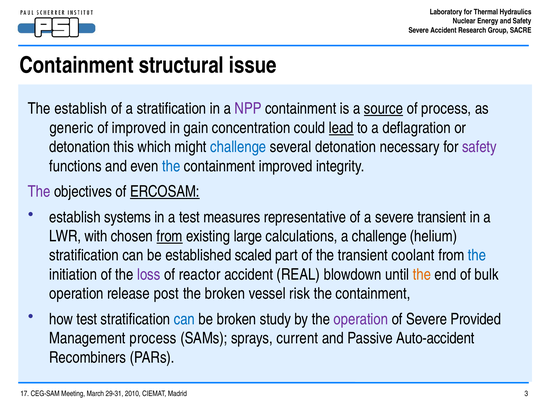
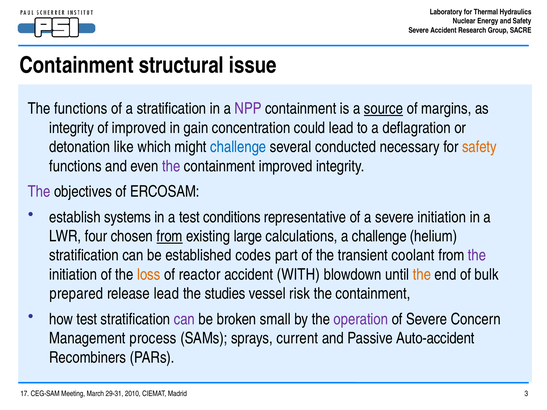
The establish: establish -> functions (81, 109)
of process: process -> margins (446, 109)
generic: generic -> integrity (72, 128)
lead underline: present -> none (341, 128)
this: this -> like (124, 147)
several detonation: detonation -> conducted (346, 147)
safety colour: purple -> orange (479, 147)
the colour: blue -> purple (171, 166)
ERCOSAM underline: present -> none (165, 192)
measures: measures -> conditions (232, 217)
severe transient: transient -> initiation (442, 217)
with: with -> four (96, 236)
scaled: scaled -> codes (253, 256)
the colour: blue -> purple (477, 256)
loss colour: purple -> orange (149, 275)
REAL: REAL -> WITH (298, 275)
operation: operation -> prepared (76, 294)
release post: post -> lead (166, 294)
the broken: broken -> studies (225, 294)
can colour: blue -> purple (184, 319)
study: study -> small (275, 319)
Provided: Provided -> Concern (476, 319)
